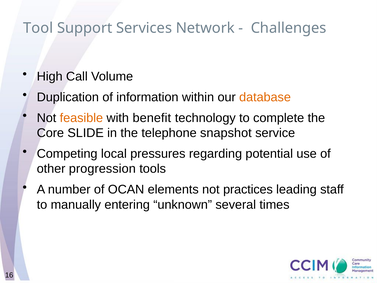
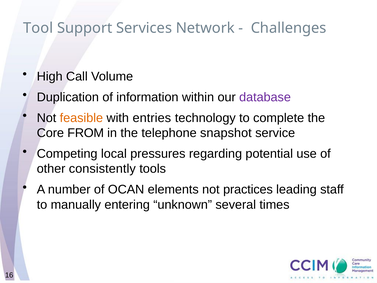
database colour: orange -> purple (265, 97)
benefit: benefit -> entries (152, 118)
SLIDE: SLIDE -> FROM (86, 133)
progression: progression -> consistently (102, 169)
